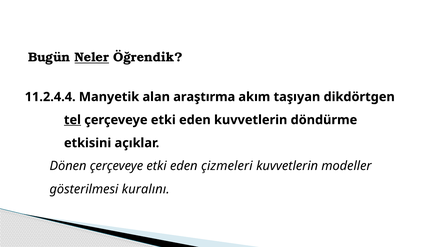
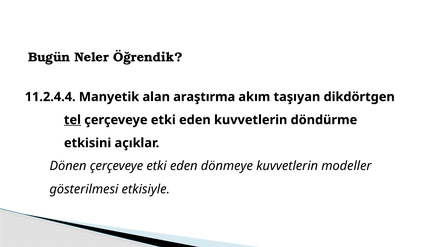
Neler underline: present -> none (92, 57)
çizmeleri: çizmeleri -> dönmeye (227, 166)
kuralını: kuralını -> etkisiyle (146, 189)
